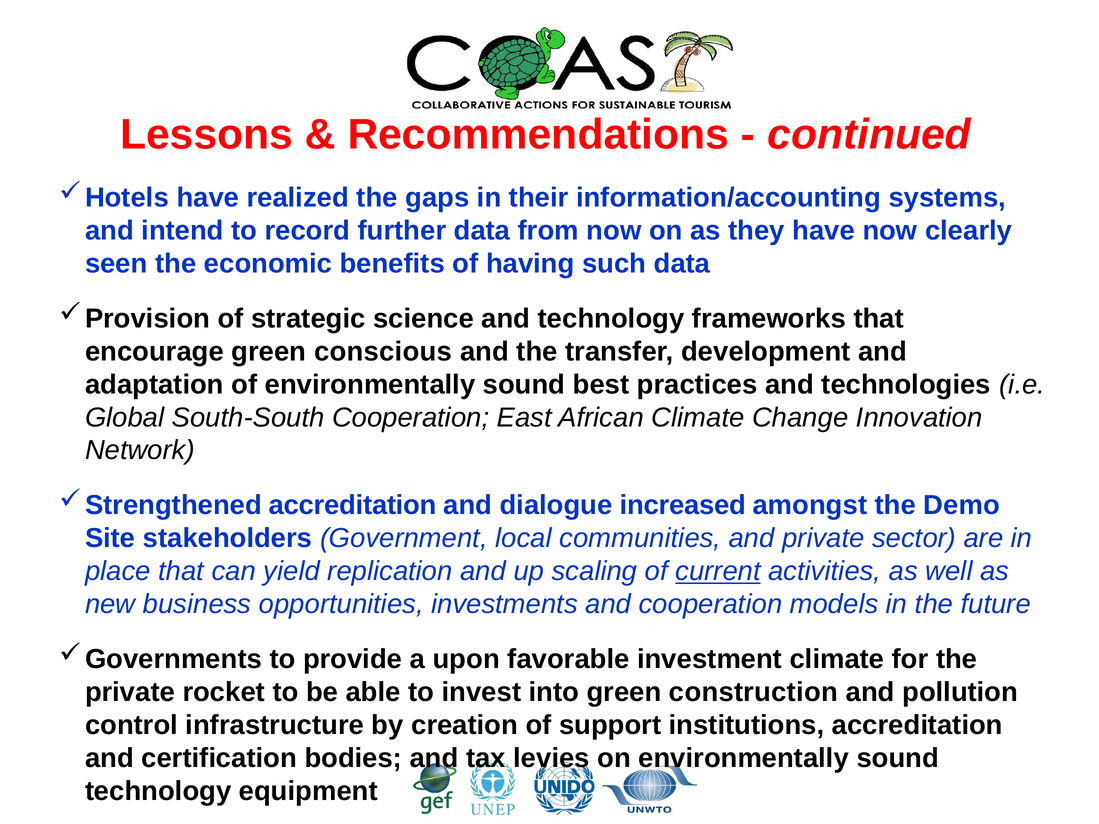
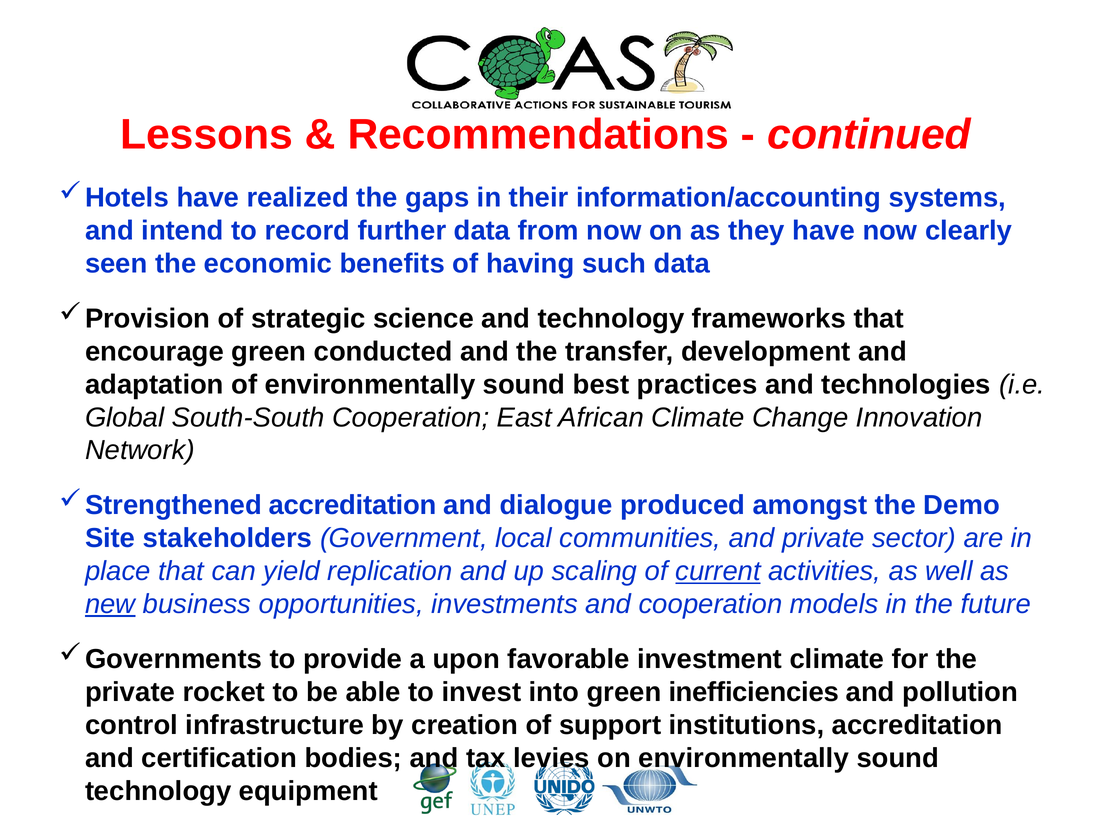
conscious: conscious -> conducted (383, 352)
increased: increased -> produced (683, 506)
new underline: none -> present (110, 604)
construction: construction -> inefficiencies (754, 692)
